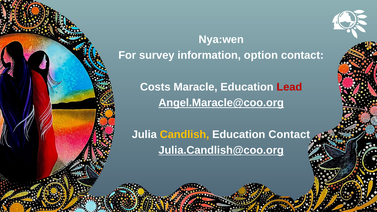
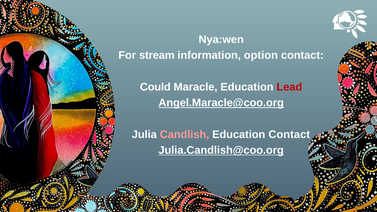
survey: survey -> stream (157, 55)
Costs: Costs -> Could (155, 87)
Candlish colour: yellow -> pink (185, 134)
